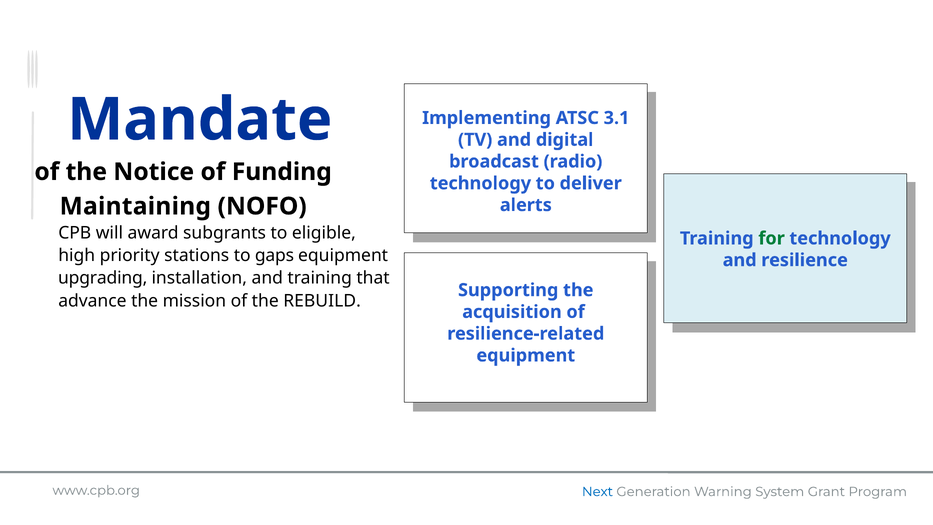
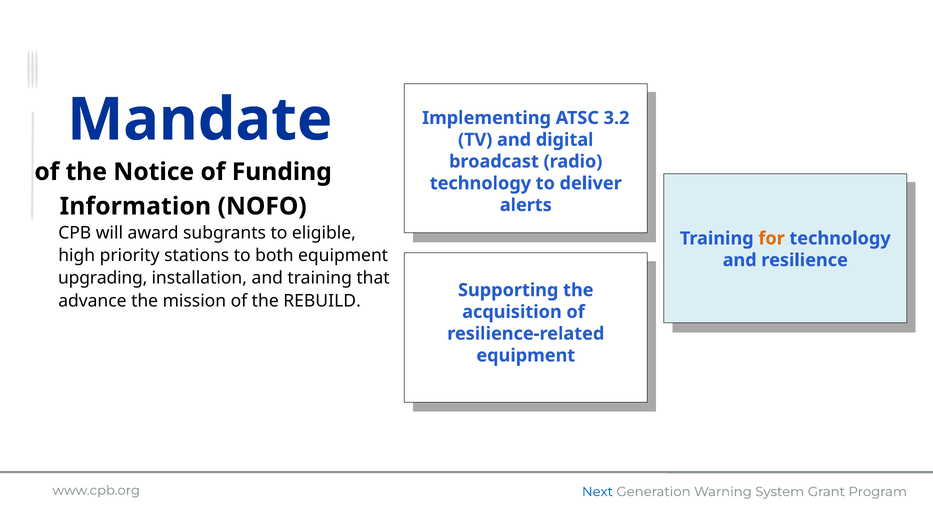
3.1: 3.1 -> 3.2 (617, 118)
Maintaining: Maintaining -> Information (135, 206)
for colour: green -> orange (772, 238)
gaps: gaps -> both (274, 255)
